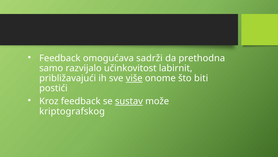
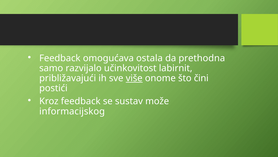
sadrži: sadrži -> ostala (149, 58)
biti: biti -> čini (201, 78)
sustav underline: present -> none (129, 101)
kriptografskog: kriptografskog -> informacijskog (72, 111)
